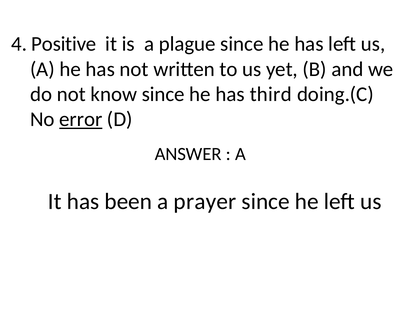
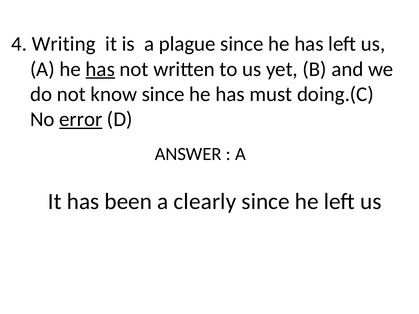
Positive: Positive -> Writing (64, 44)
has underline: none -> present (100, 69)
third: third -> must (271, 94)
prayer: prayer -> clearly (205, 202)
